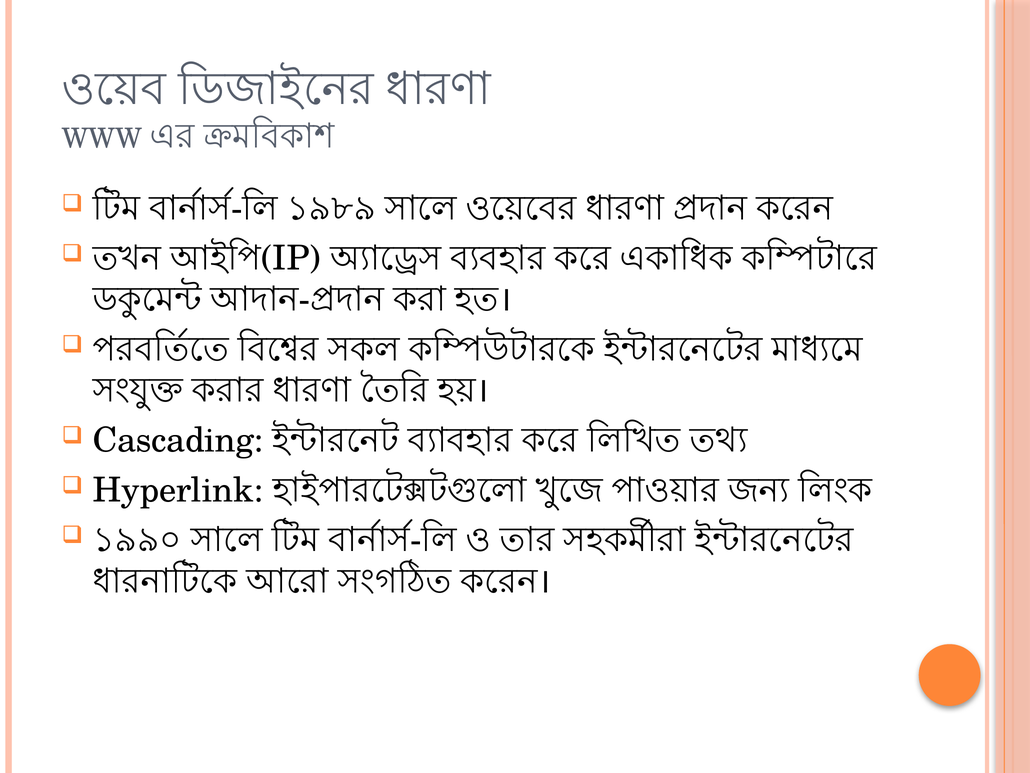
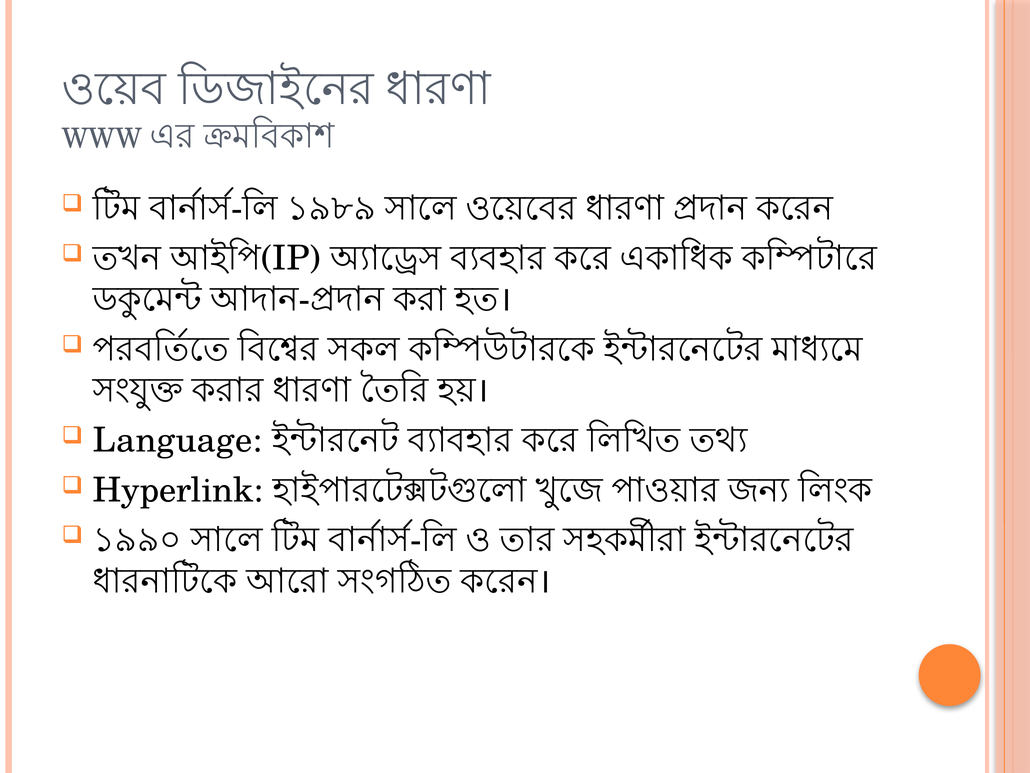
Cascading: Cascading -> Language (178, 440)
